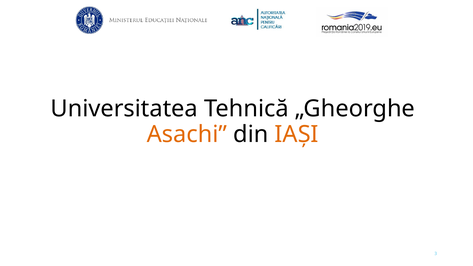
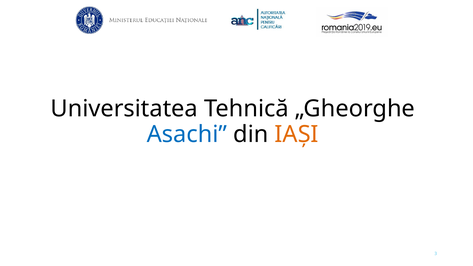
Asachi colour: orange -> blue (187, 134)
